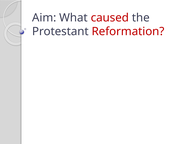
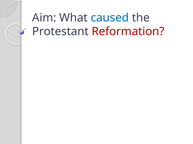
caused colour: red -> blue (110, 18)
